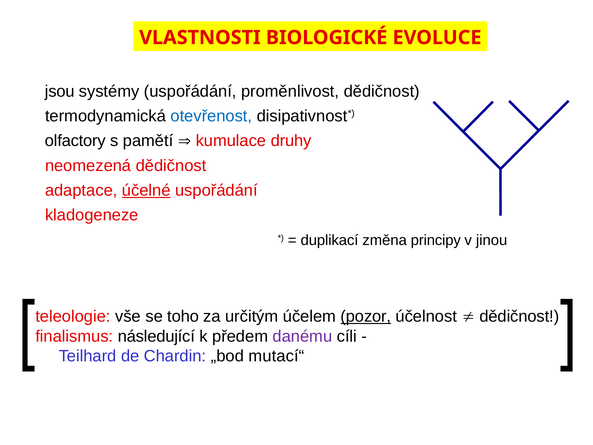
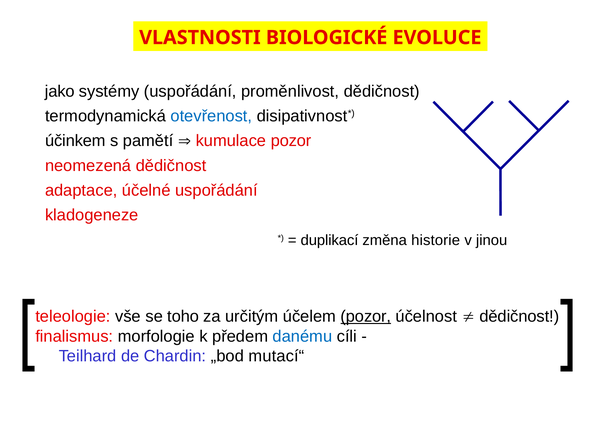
jsou: jsou -> jako (60, 91)
olfactory: olfactory -> účinkem (75, 141)
kumulace druhy: druhy -> pozor (291, 141)
účelné underline: present -> none (146, 190)
principy: principy -> historie (436, 240)
následující: následující -> morfologie (156, 336)
danému colour: purple -> blue (302, 336)
